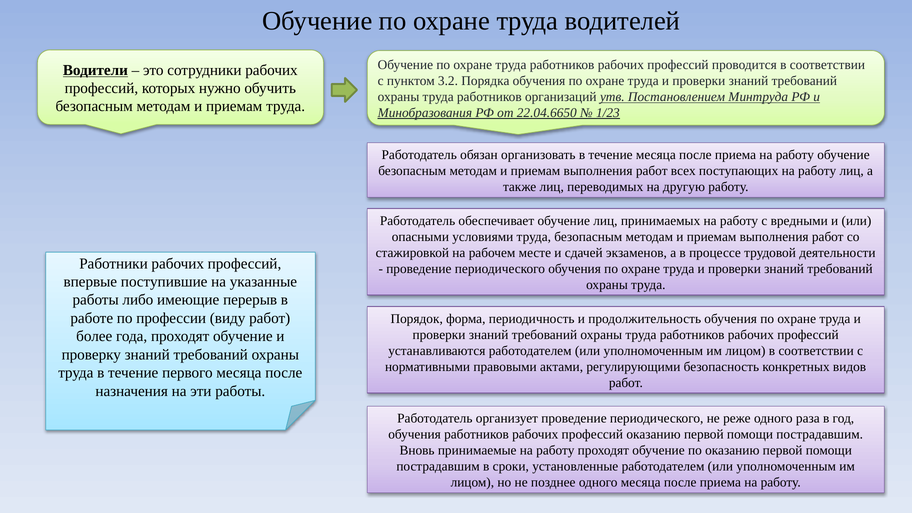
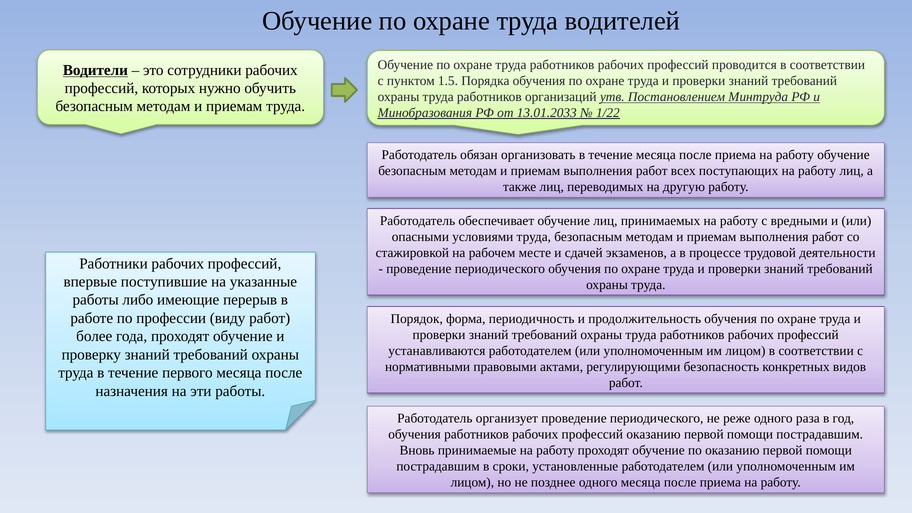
3.2: 3.2 -> 1.5 (448, 81)
22.04.6650: 22.04.6650 -> 13.01.2033 (547, 113)
1/23: 1/23 -> 1/22 (608, 113)
